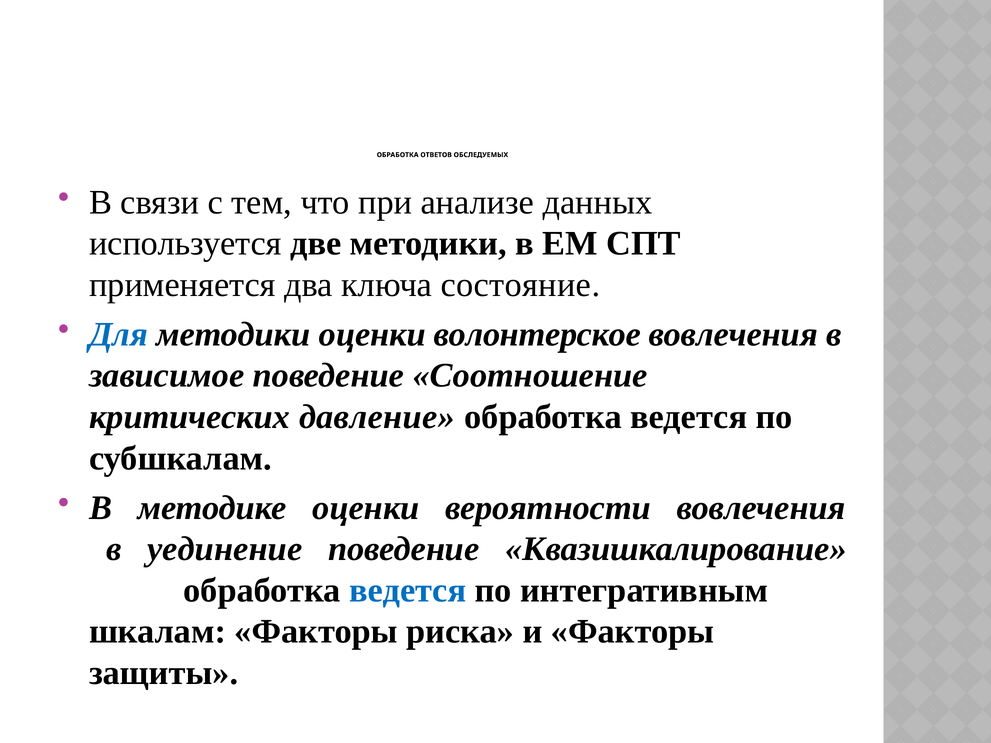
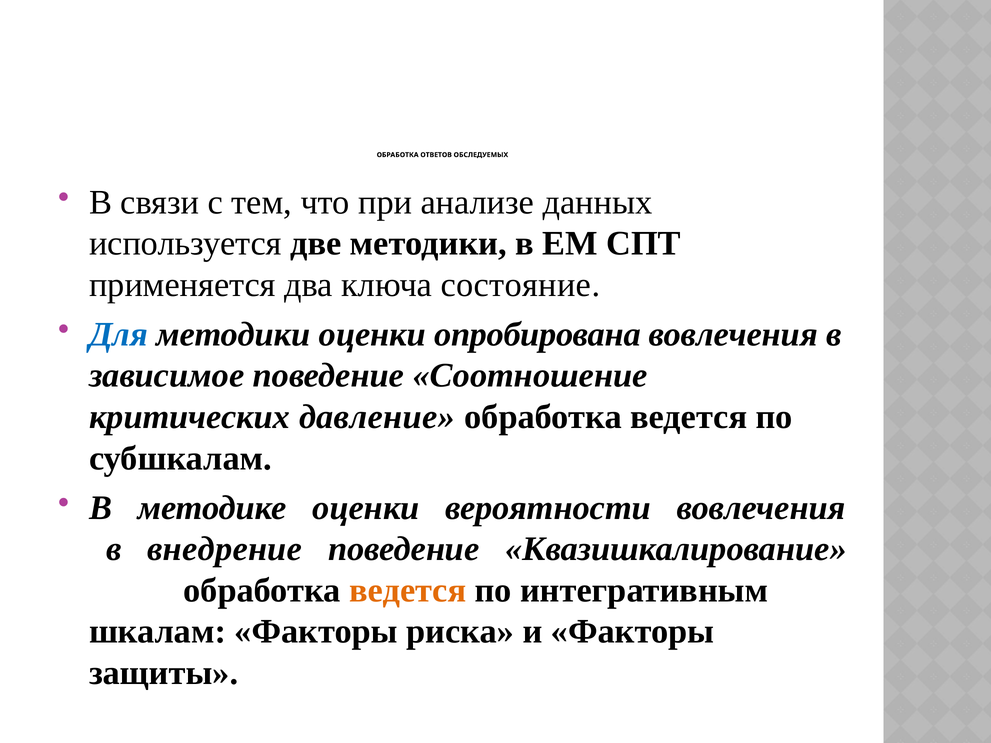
волонтерское: волонтерское -> опробирована (537, 334)
уединение: уединение -> внедрение (225, 549)
ведется colour: blue -> orange (408, 590)
